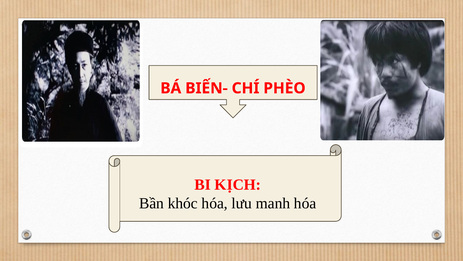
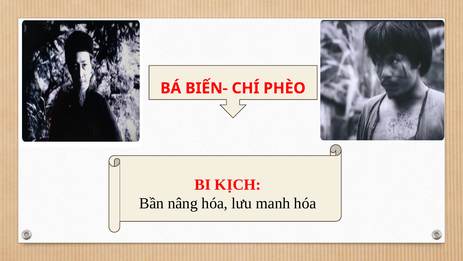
khóc: khóc -> nâng (183, 203)
